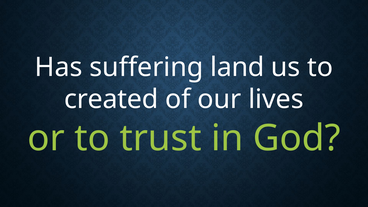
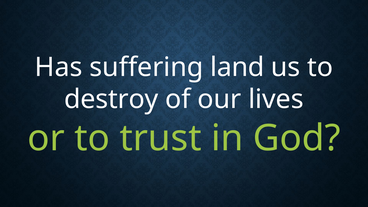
created: created -> destroy (111, 99)
